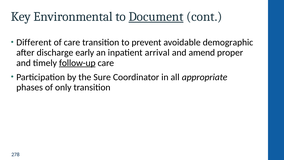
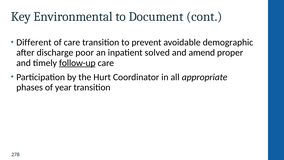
Document underline: present -> none (156, 17)
early: early -> poor (85, 53)
arrival: arrival -> solved (157, 53)
Sure: Sure -> Hurt (102, 77)
only: only -> year (63, 87)
